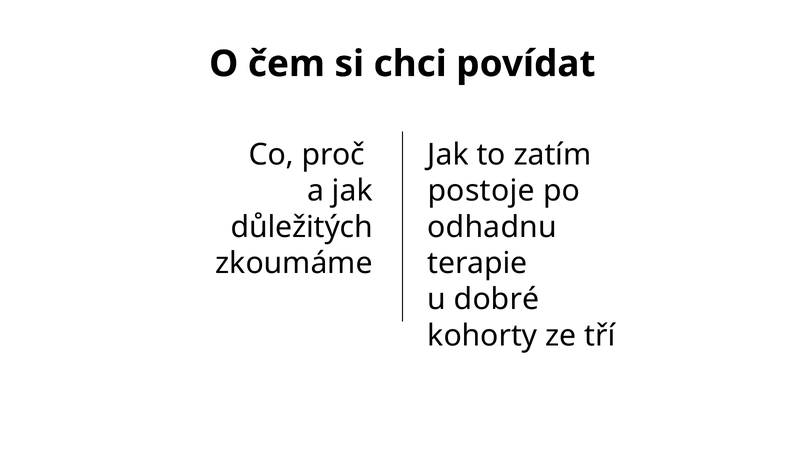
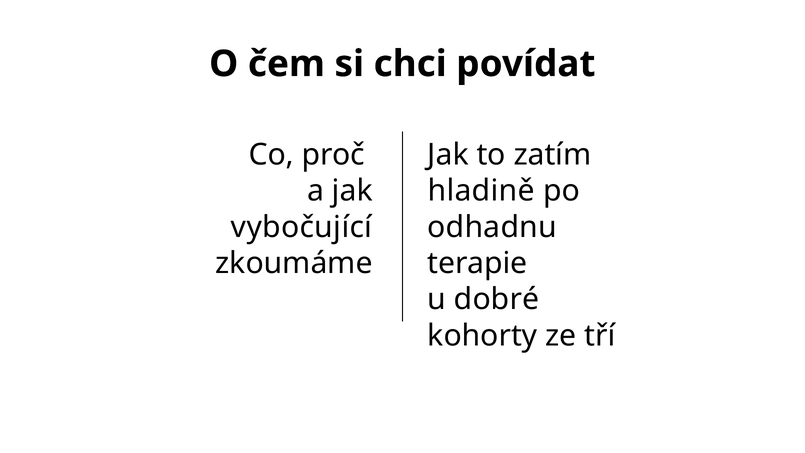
postoje: postoje -> hladině (481, 191)
důležitých: důležitých -> vybočující (302, 227)
